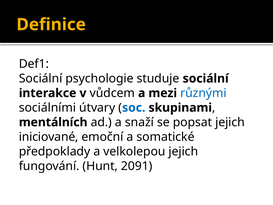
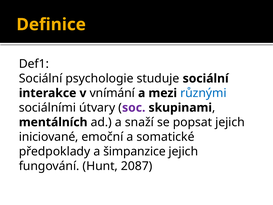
vůdcem: vůdcem -> vnímání (112, 93)
soc colour: blue -> purple (134, 108)
velkolepou: velkolepou -> šimpanzice (134, 151)
2091: 2091 -> 2087 (137, 166)
